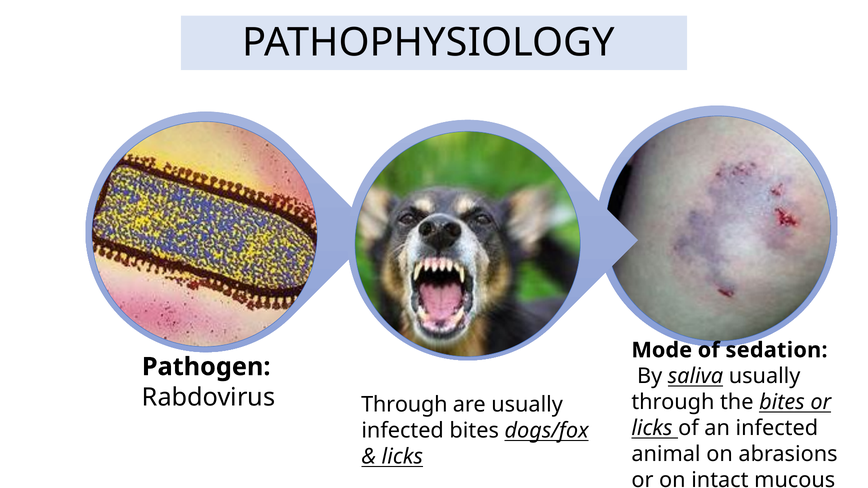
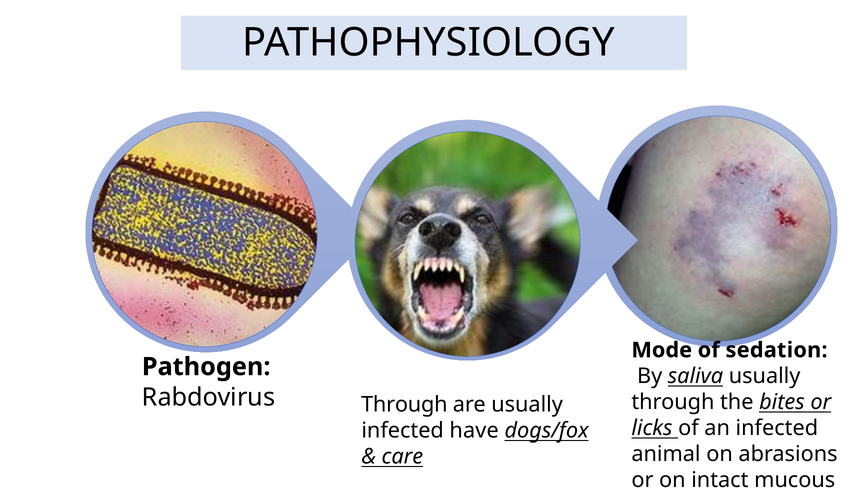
infected bites: bites -> have (474, 431)
licks: licks -> care (402, 457)
